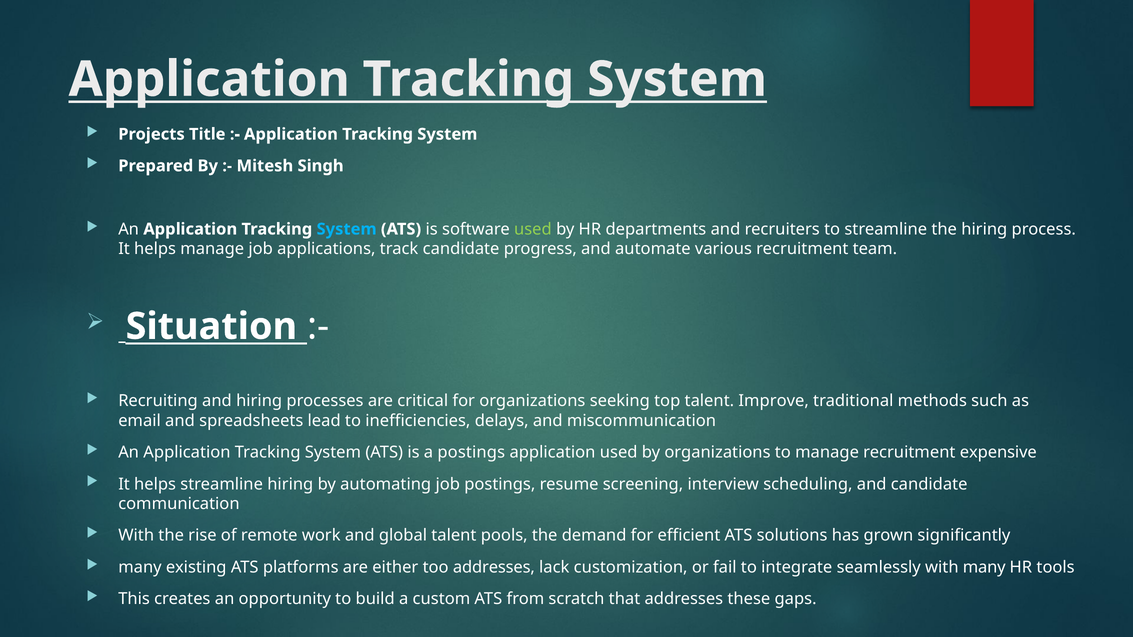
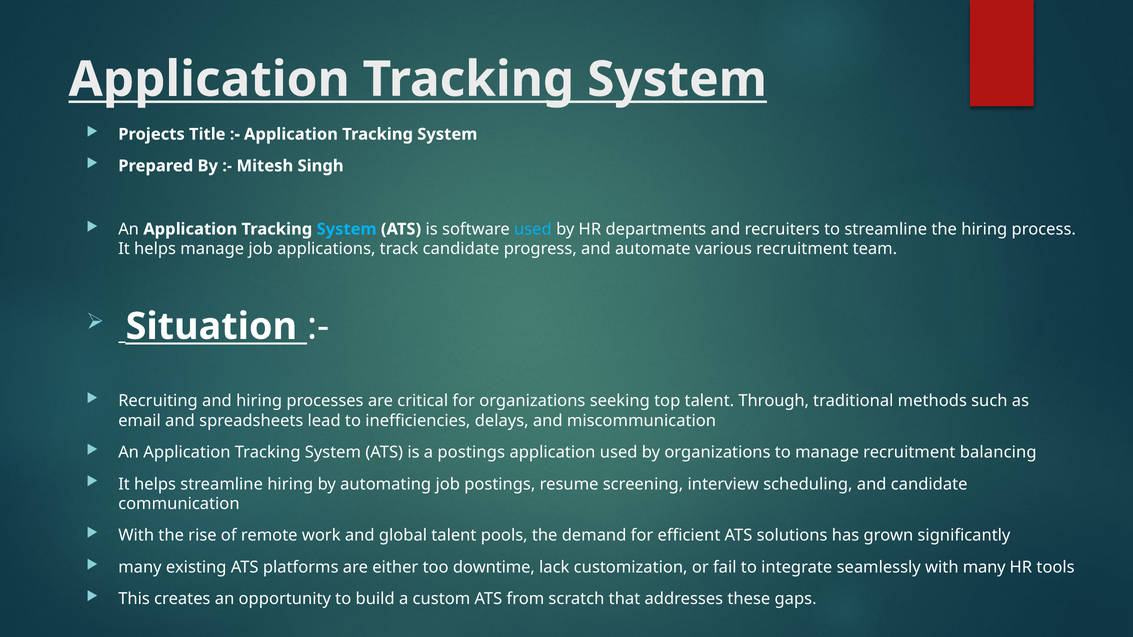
used colour: light green -> light blue (533, 229)
Improve: Improve -> Through (774, 401)
expensive: expensive -> balancing (998, 453)
too addresses: addresses -> downtime (494, 567)
